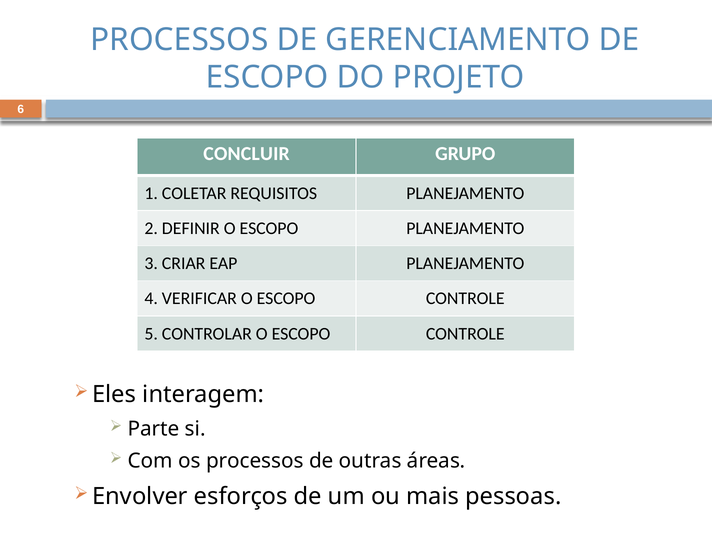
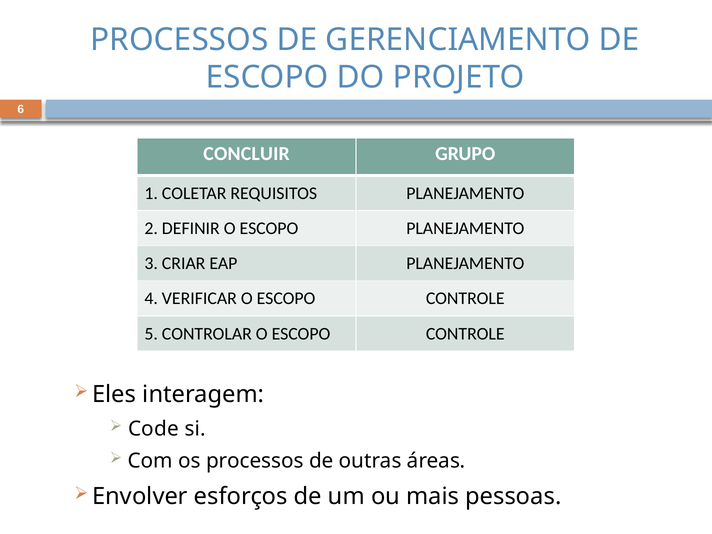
Parte: Parte -> Code (154, 429)
